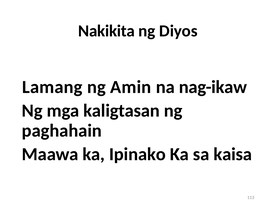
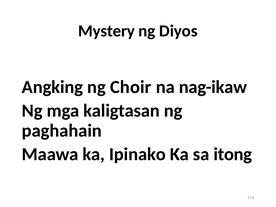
Nakikita: Nakikita -> Mystery (106, 31)
Lamang: Lamang -> Angking (52, 87)
Amin: Amin -> Choir (131, 87)
kaisa: kaisa -> itong (233, 154)
